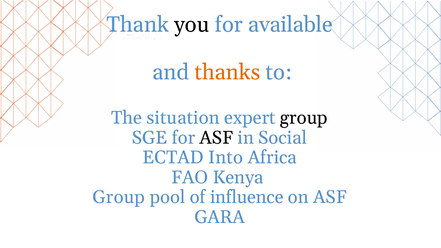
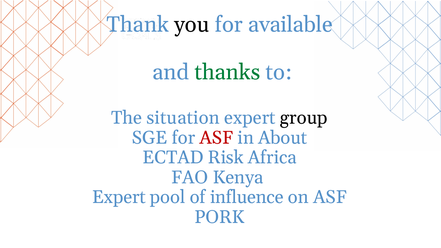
thanks colour: orange -> green (227, 72)
ASF colour: black -> red (216, 138)
Social: Social -> About (283, 138)
Into: Into -> Risk (226, 157)
Group: Group -> Expert (119, 197)
GARA: GARA -> PORK (220, 217)
